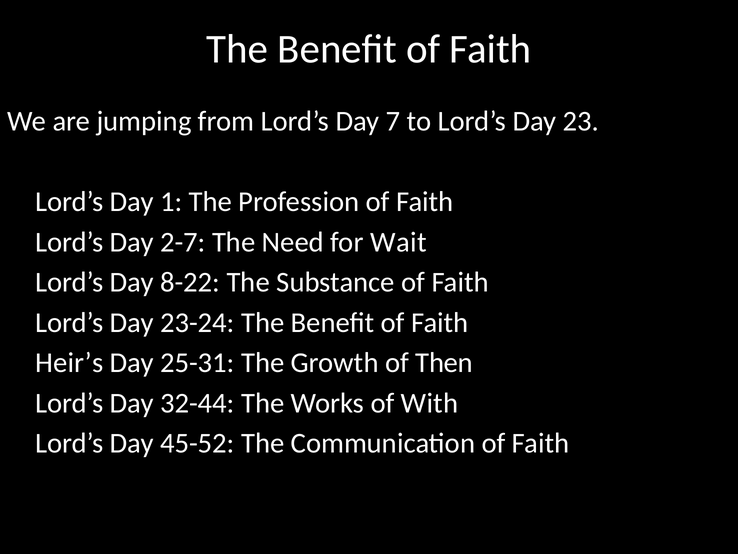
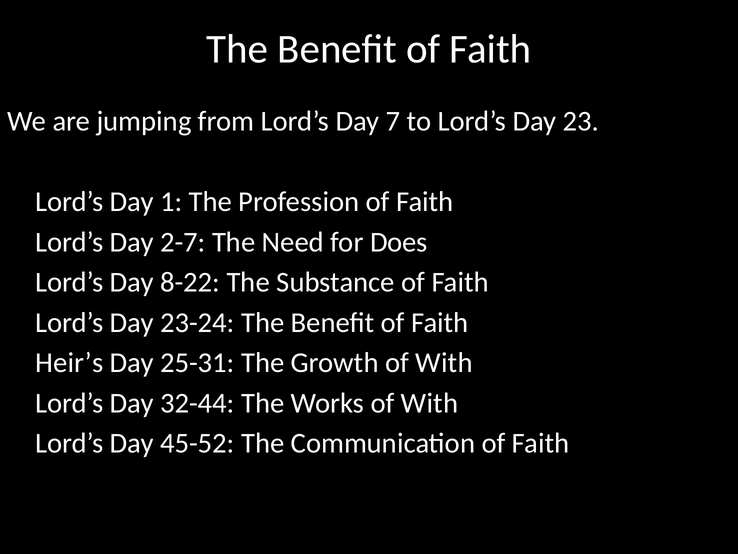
Wait: Wait -> Does (399, 242)
Growth of Then: Then -> With (444, 363)
